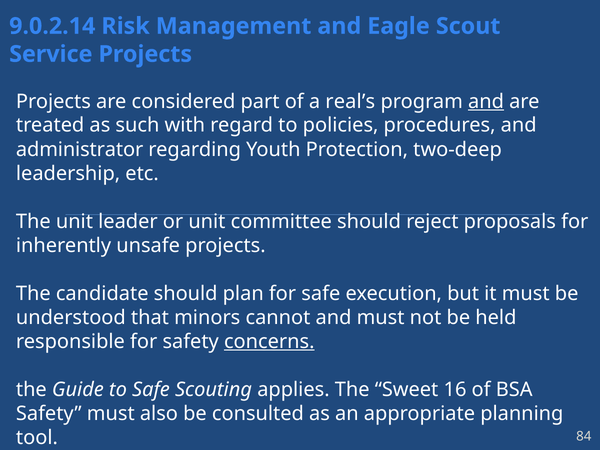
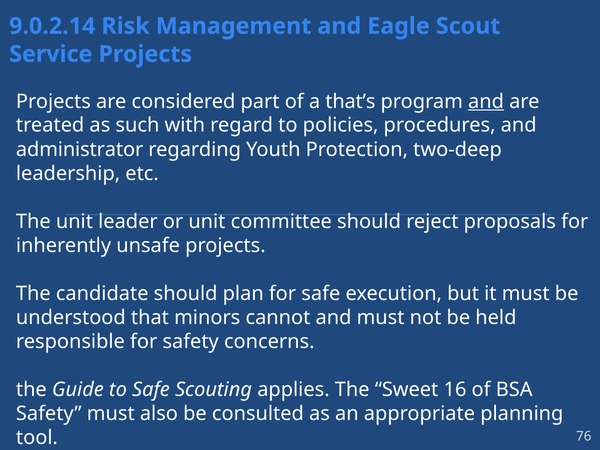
real’s: real’s -> that’s (350, 101)
concerns underline: present -> none (269, 341)
84: 84 -> 76 (584, 436)
